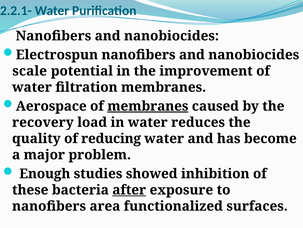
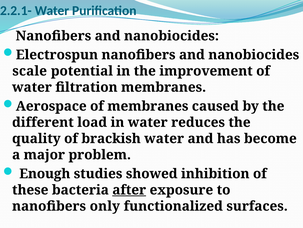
membranes underline: present -> none (148, 106)
recovery: recovery -> different (43, 122)
reducing: reducing -> brackish (111, 138)
area: area -> only (105, 206)
